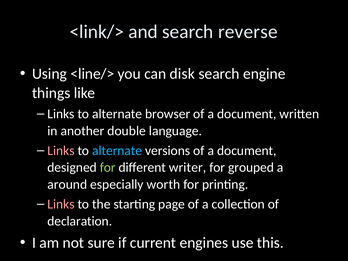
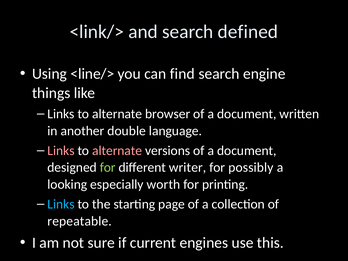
reverse: reverse -> defined (248, 32)
disk: disk -> find (182, 74)
alternate colour: light blue -> pink (117, 151)
grouped: grouped -> possibly (251, 167)
around: around -> looking (67, 184)
Links colour: pink -> light blue (61, 204)
declaration: declaration -> repeatable (80, 221)
